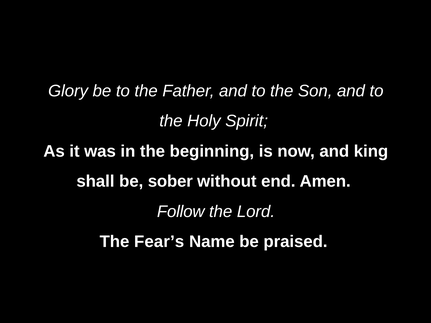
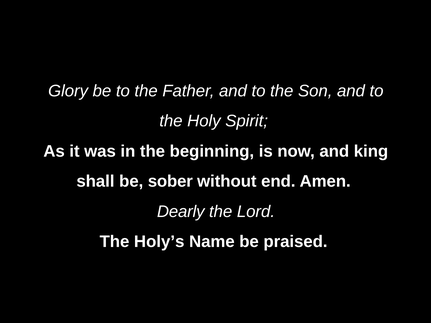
Follow: Follow -> Dearly (181, 212)
Fear’s: Fear’s -> Holy’s (159, 242)
